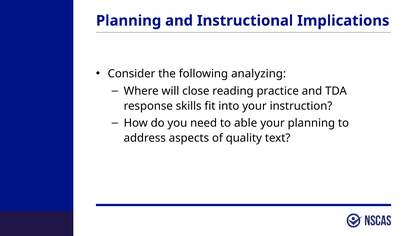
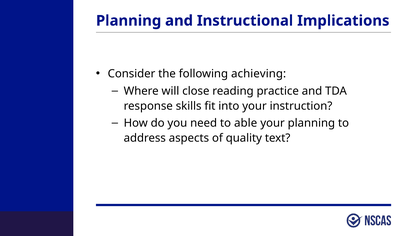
analyzing: analyzing -> achieving (259, 74)
